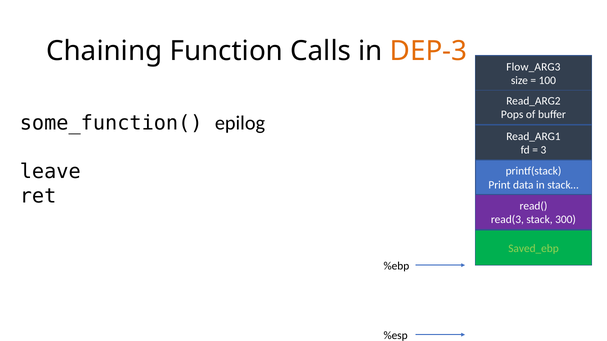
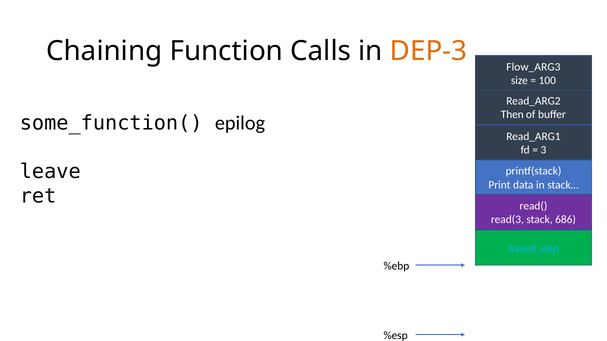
Pops: Pops -> Then (512, 115)
300: 300 -> 686 (566, 220)
Saved_ebp colour: light green -> light blue (534, 249)
